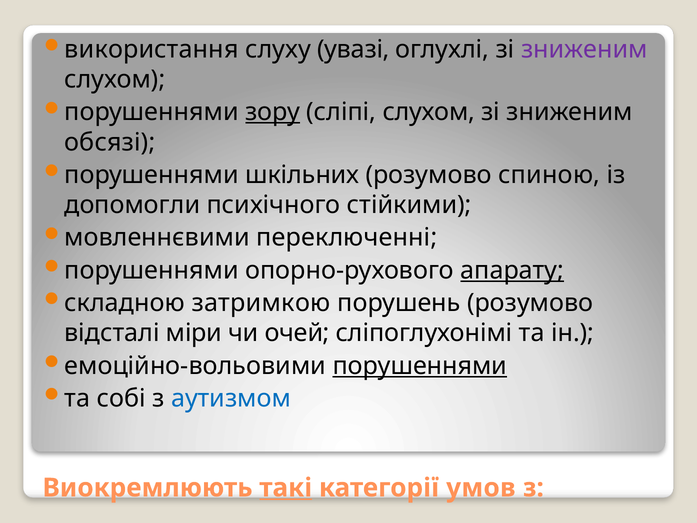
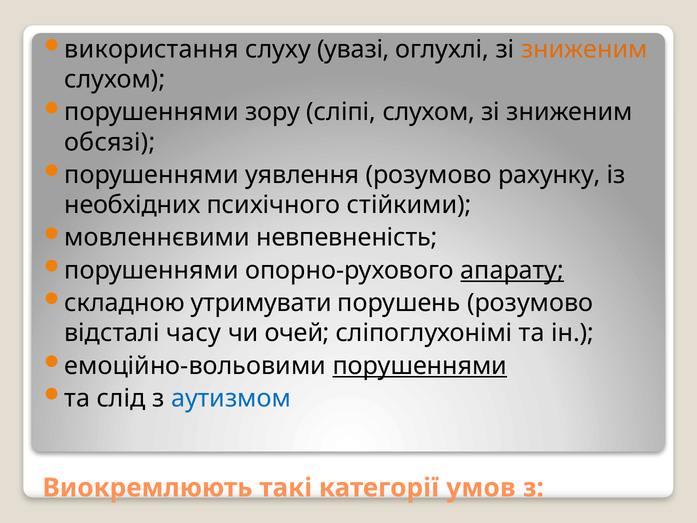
зниженим colour: purple -> orange (584, 49)
зору underline: present -> none (273, 112)
шкільних: шкільних -> уявлення (302, 175)
спиною: спиною -> рахунку (549, 175)
допомогли: допомогли -> необхідних (132, 205)
переключенні: переключенні -> невпевненість (347, 238)
затримкою: затримкою -> утримувати (261, 303)
міри: міри -> часу (194, 333)
собі: собі -> слід (121, 398)
такі underline: present -> none (286, 488)
